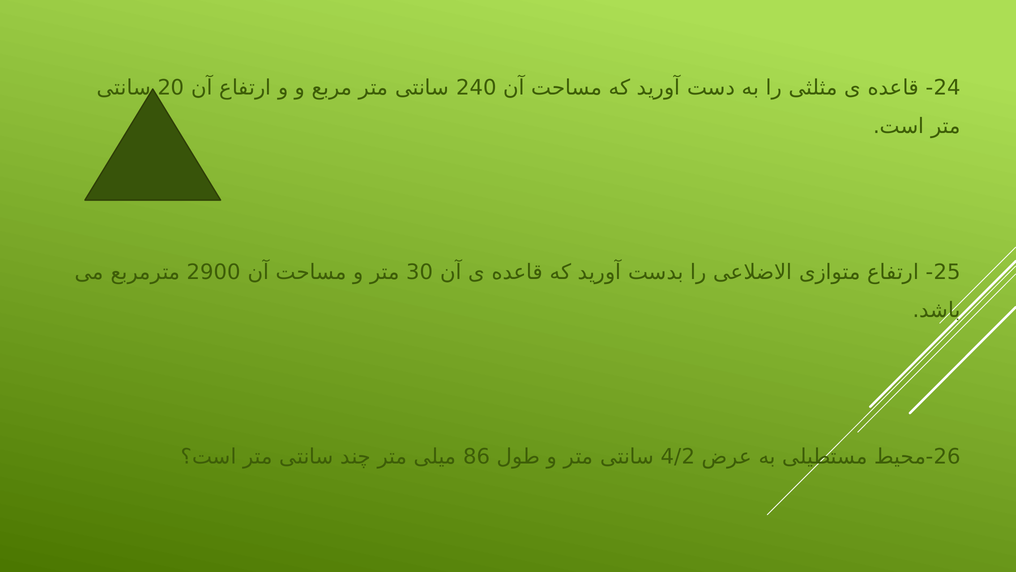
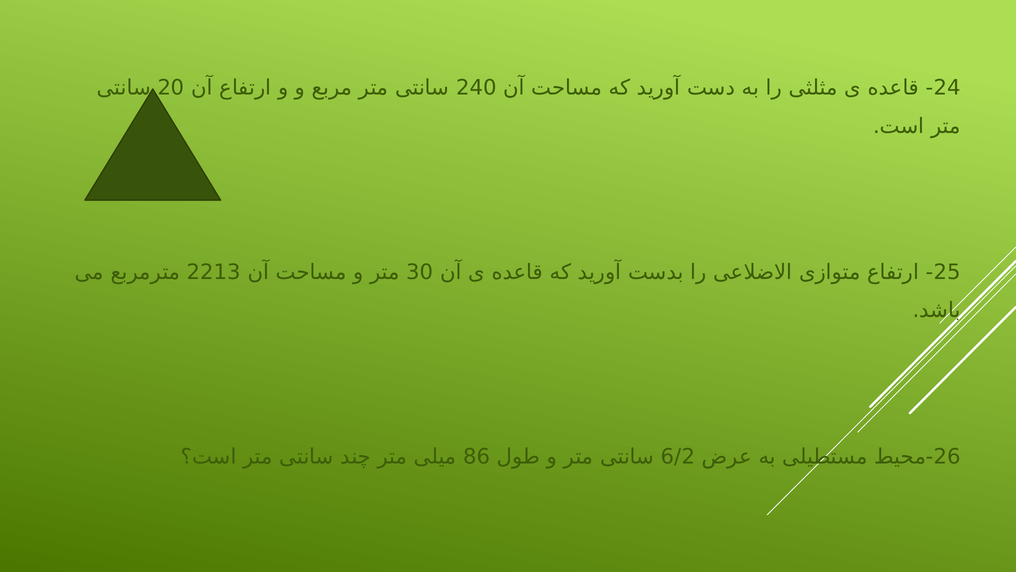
2900: 2900 -> 2213 (214, 272)
4/2: 4/2 -> 6/2 (678, 456)
